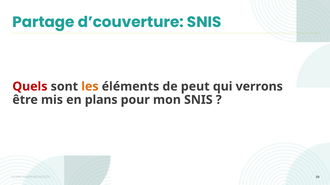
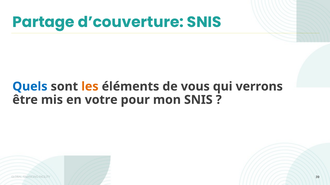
Quels colour: red -> blue (30, 87)
peut: peut -> vous (195, 87)
plans: plans -> votre (101, 100)
